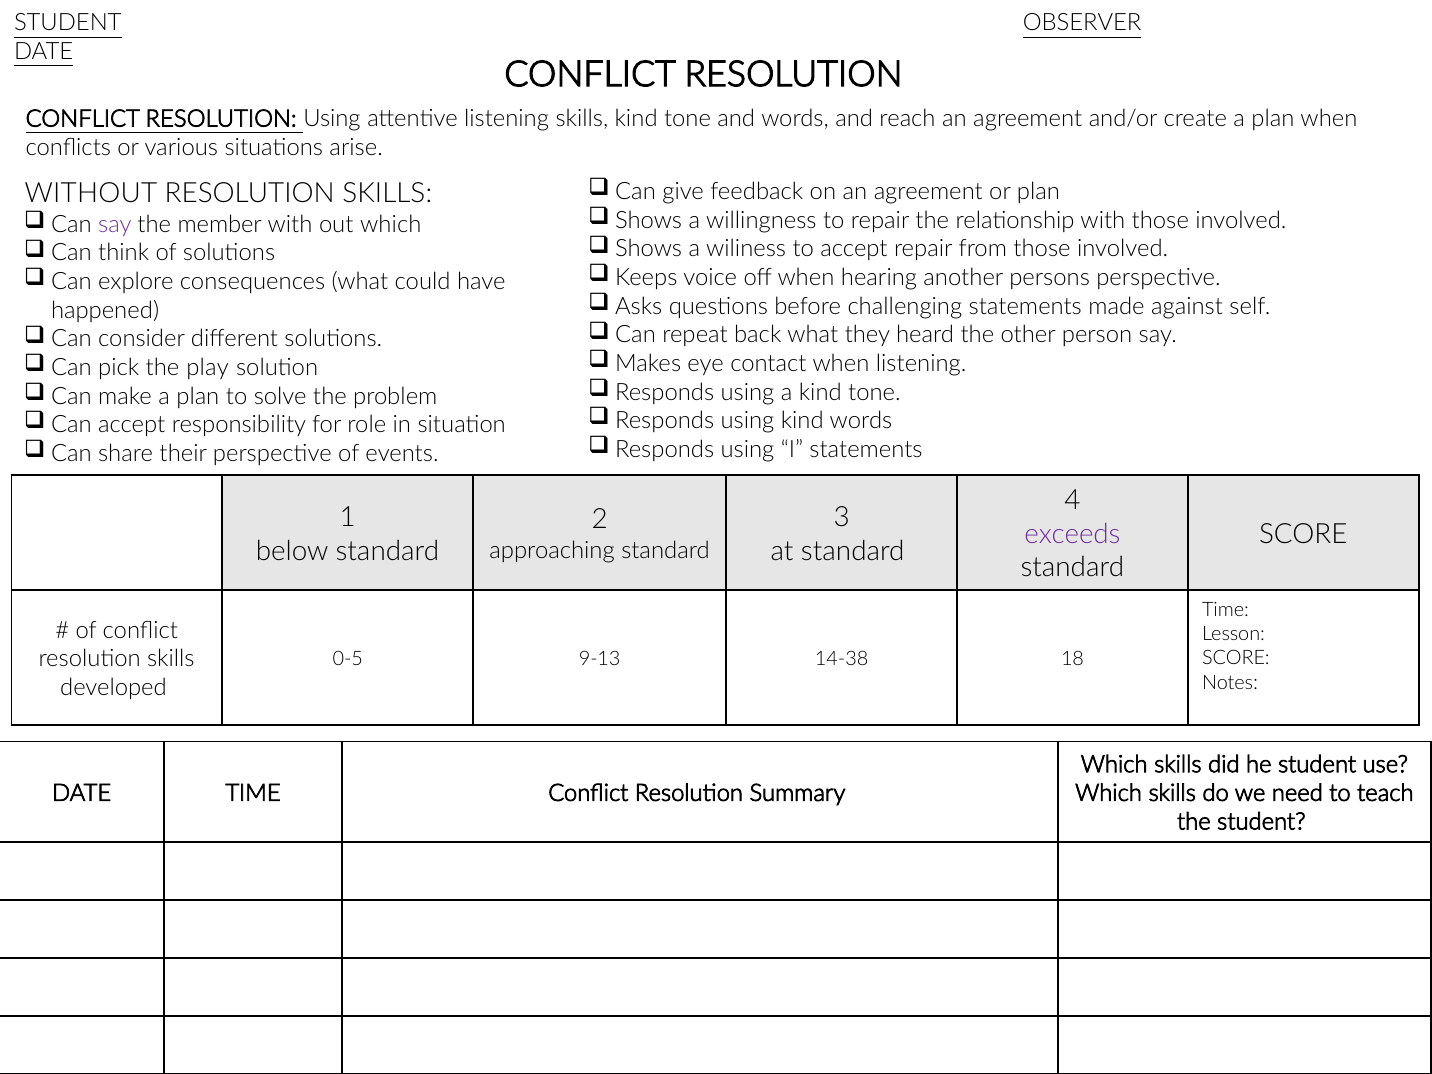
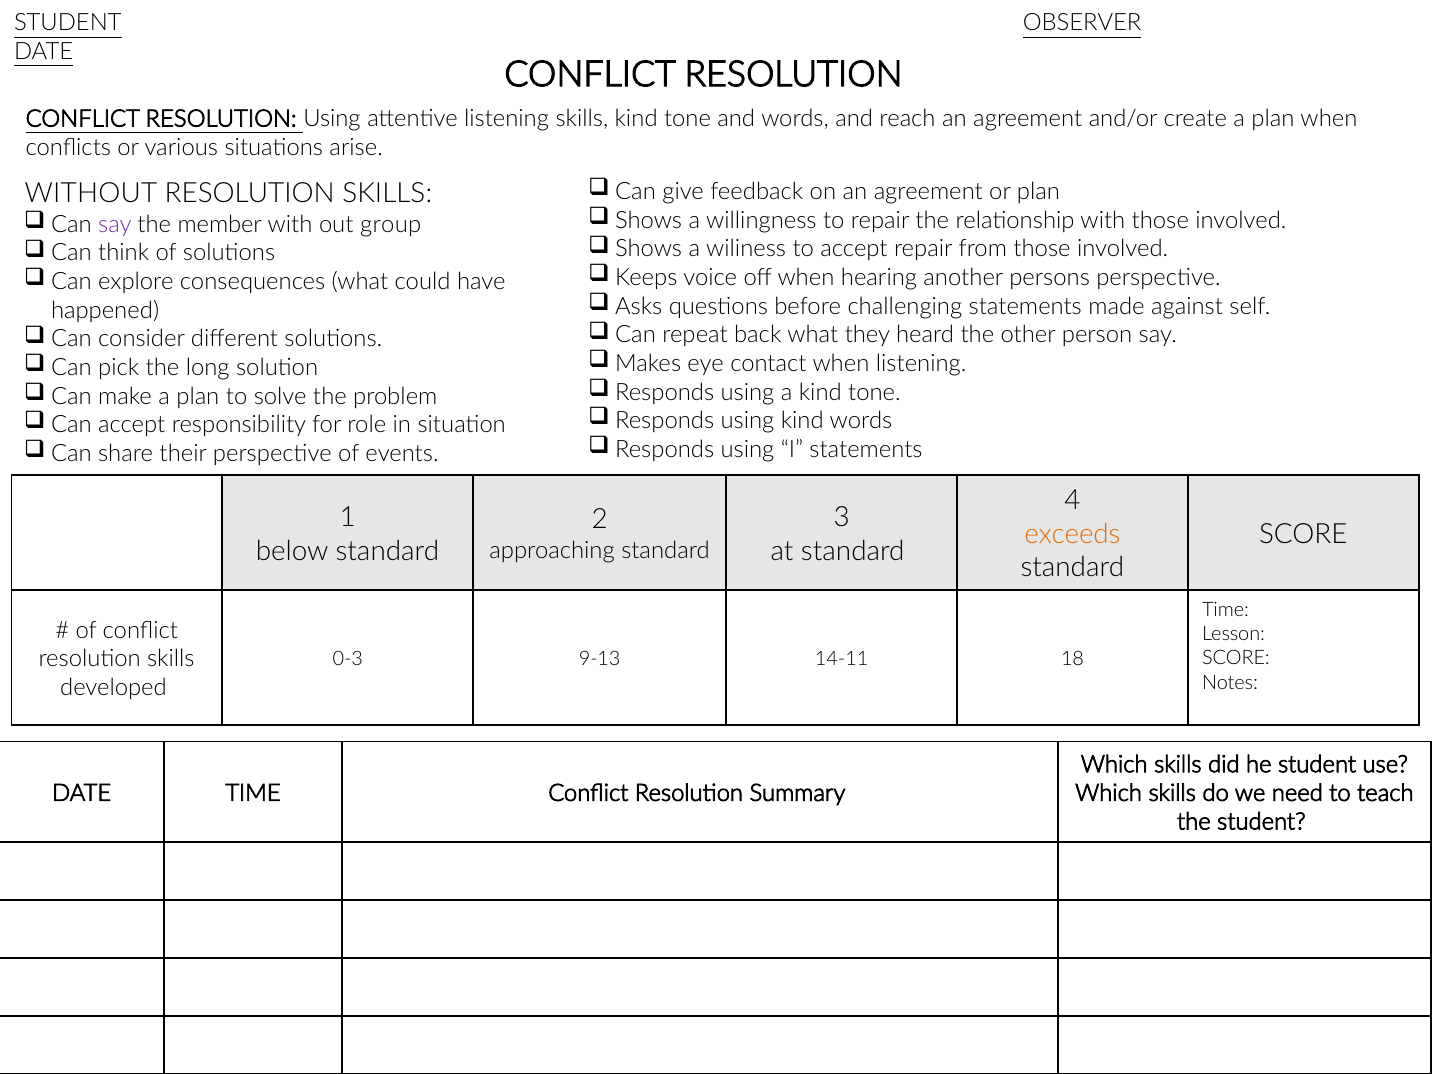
out which: which -> group (391, 224)
play: play -> long (208, 368)
exceeds colour: purple -> orange (1072, 534)
0-5: 0-5 -> 0-3 (348, 658)
14-38: 14-38 -> 14-11 (842, 658)
